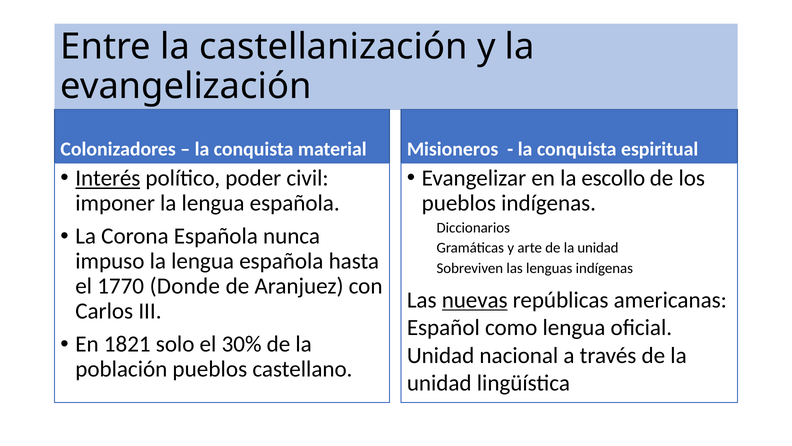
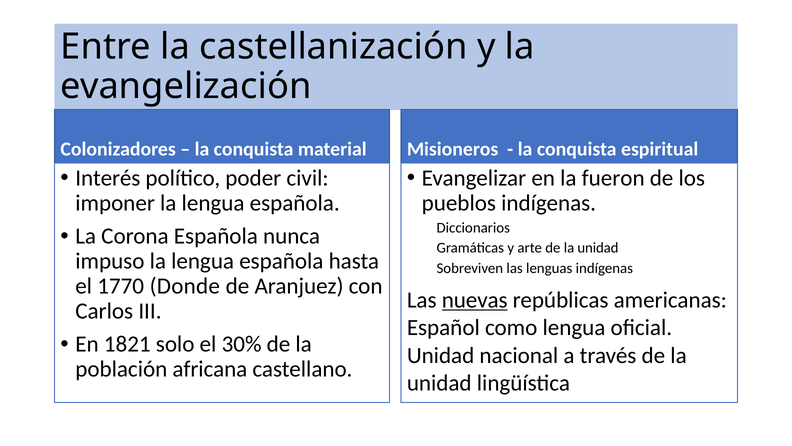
Interés underline: present -> none (108, 178)
escollo: escollo -> fueron (613, 178)
población pueblos: pueblos -> africana (210, 369)
